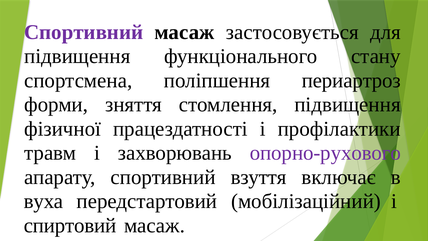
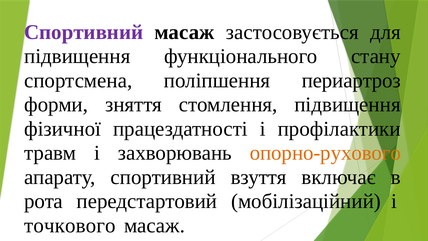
опорно-рухового colour: purple -> orange (325, 153)
вуха: вуха -> рота (44, 201)
спиртовий: спиртовий -> точкового (70, 225)
